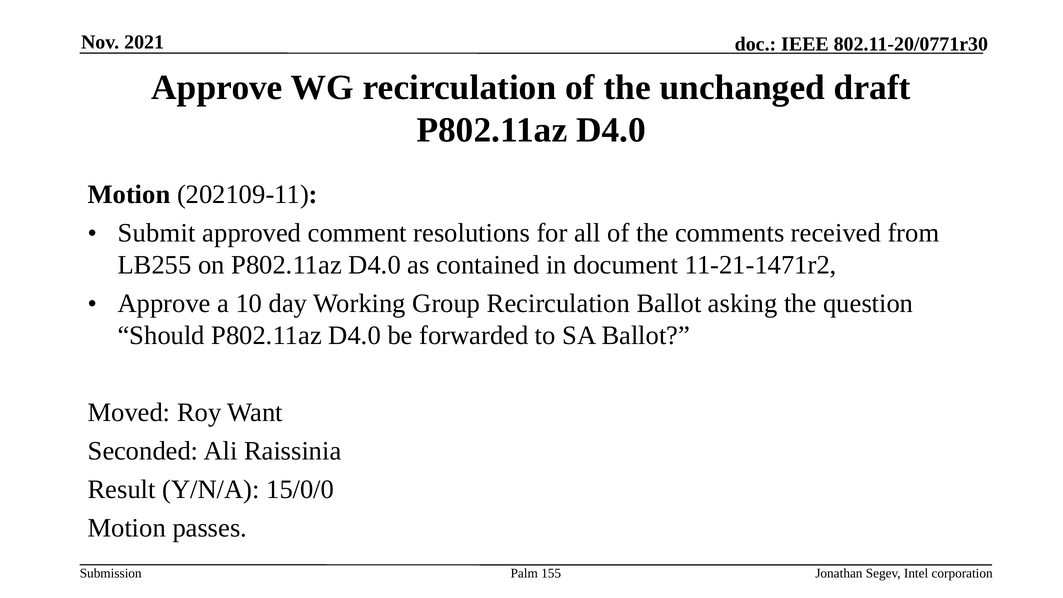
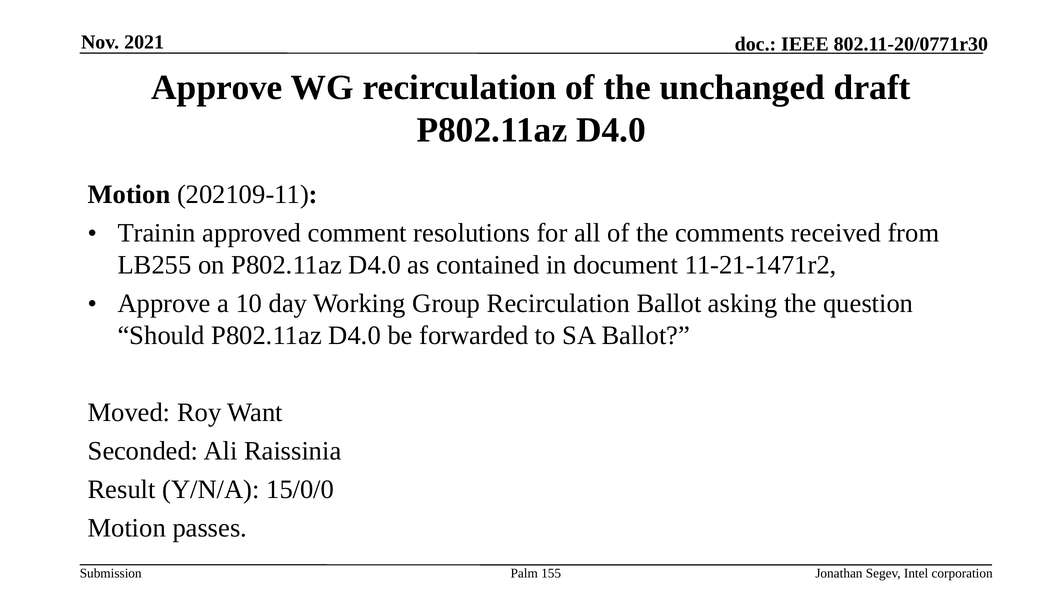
Submit: Submit -> Trainin (157, 233)
